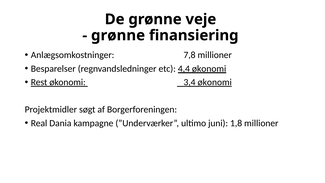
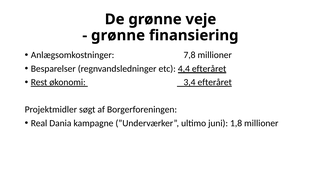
4,4 økonomi: økonomi -> efteråret (209, 69)
3,4 økonomi: økonomi -> efteråret (215, 82)
